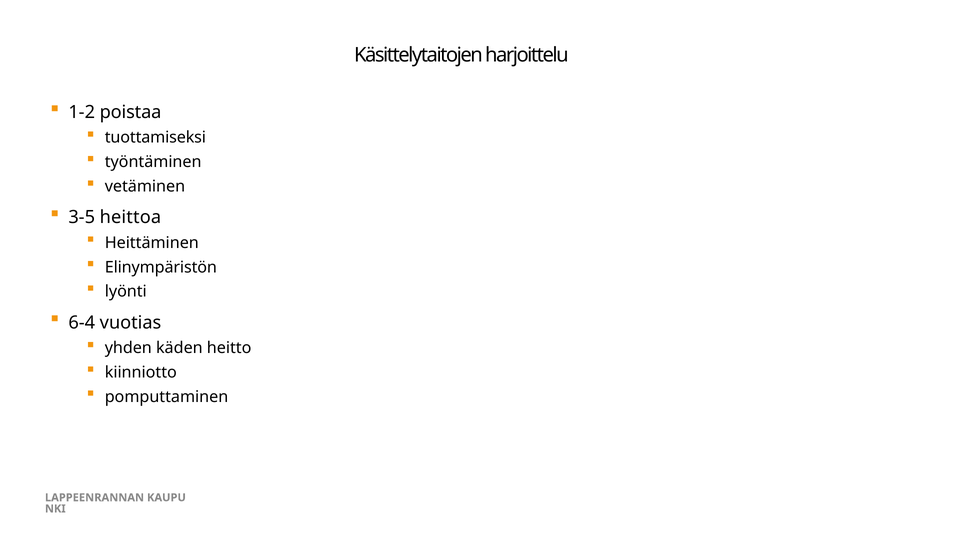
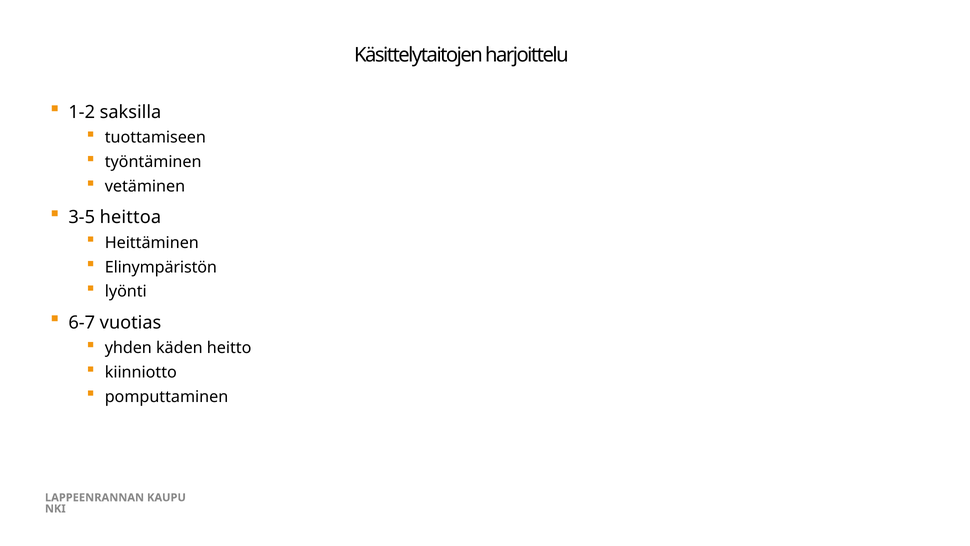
poistaa: poistaa -> saksilla (130, 112)
tuottamiseksi: tuottamiseksi -> tuottamiseen (155, 137)
6-4: 6-4 -> 6-7 (82, 322)
